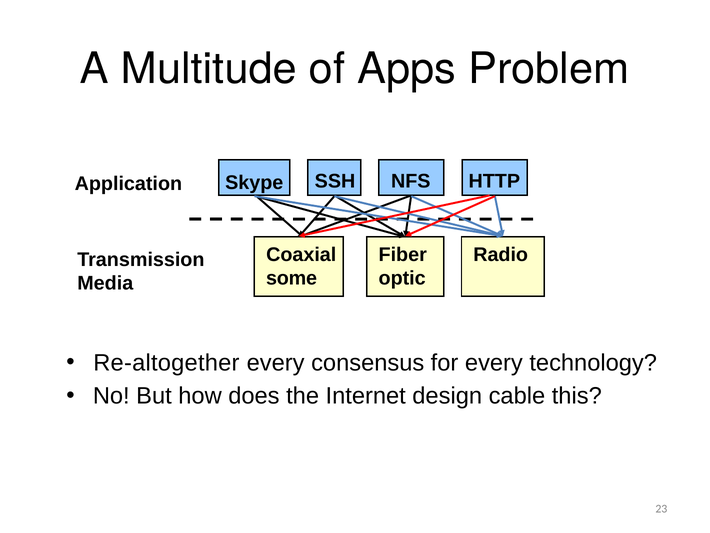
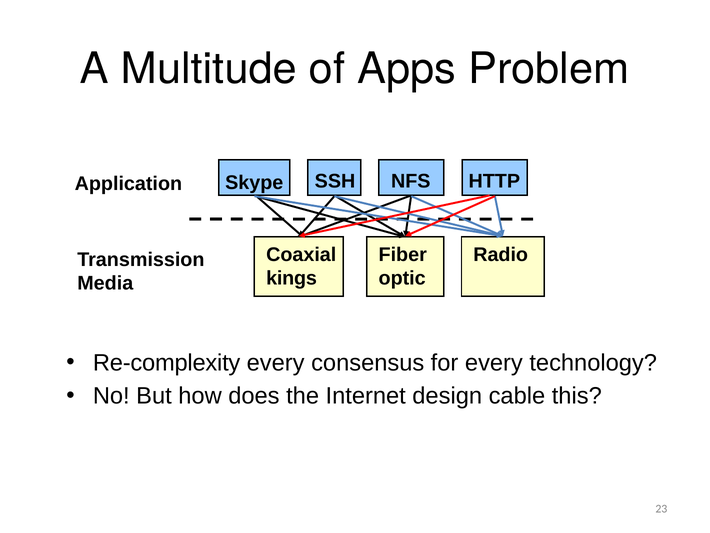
some: some -> kings (292, 278)
Re-altogether: Re-altogether -> Re-complexity (167, 363)
